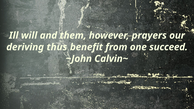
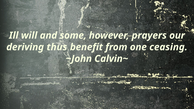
them: them -> some (73, 35)
succeed: succeed -> ceasing (168, 47)
